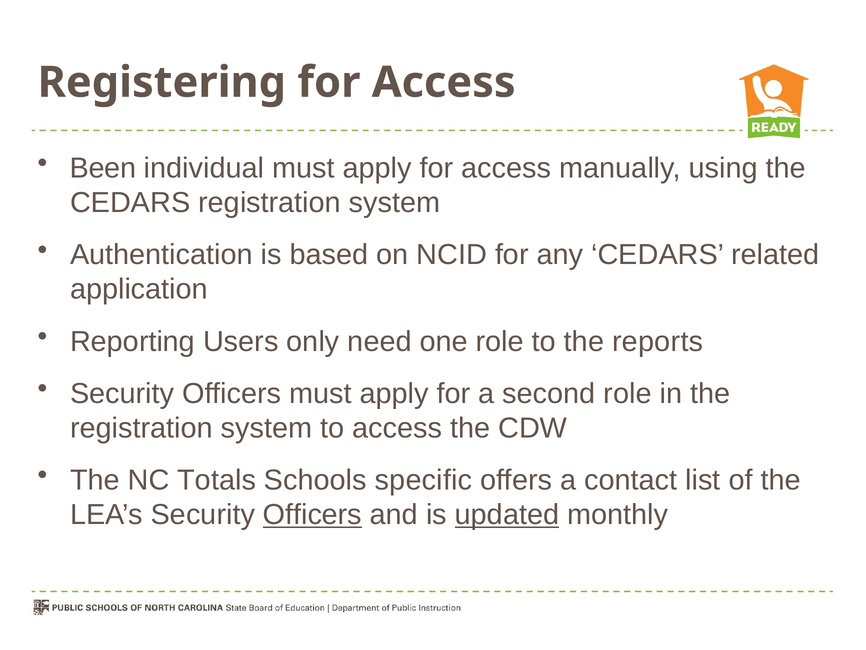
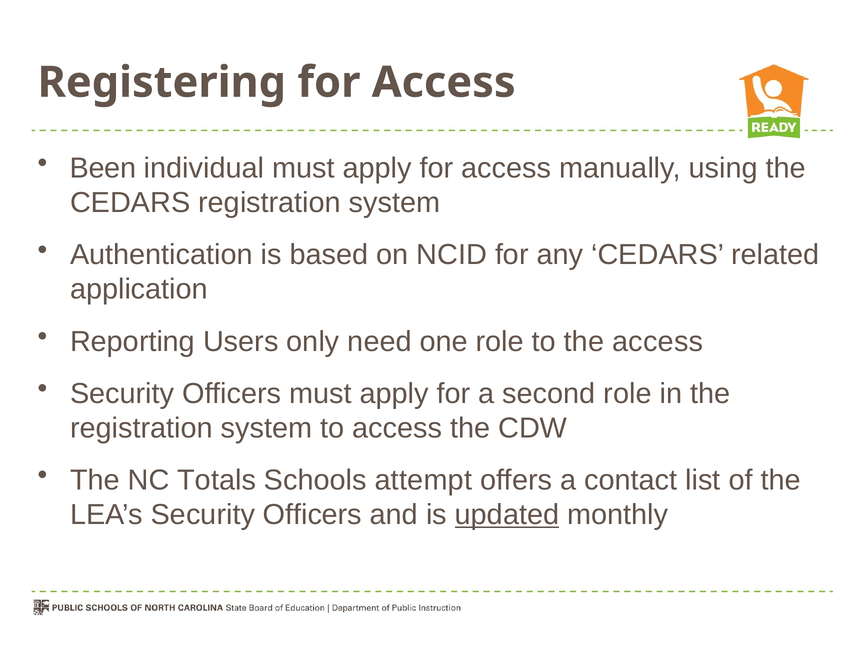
the reports: reports -> access (658, 341)
specific: specific -> attempt (423, 480)
Officers underline: present -> none (312, 514)
